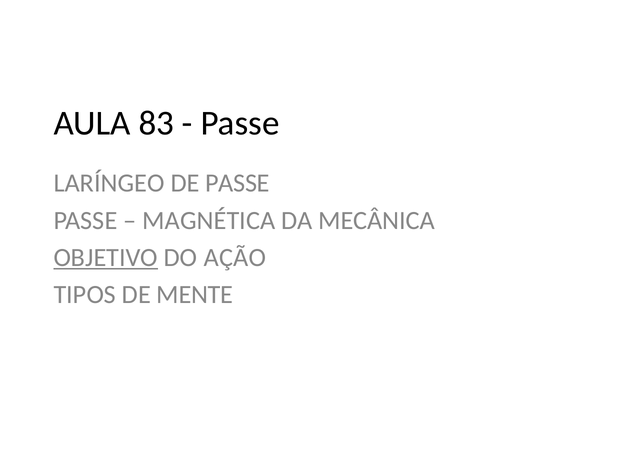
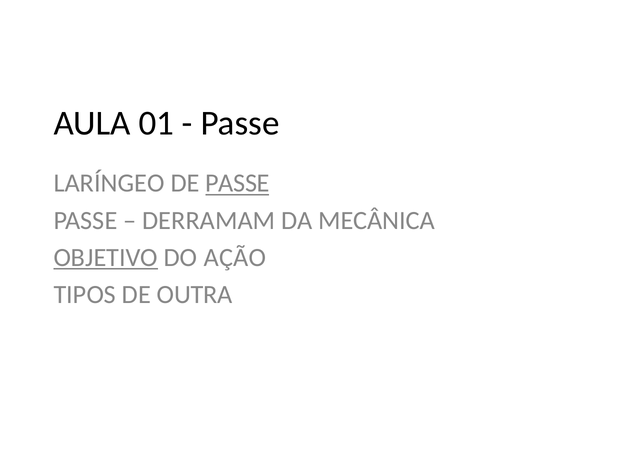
83: 83 -> 01 (156, 123)
PASSE underline: none -> present (237, 183)
MAGNÉTICA: MAGNÉTICA -> DERRAMAM (209, 221)
MENTE: MENTE -> OUTRA (195, 295)
